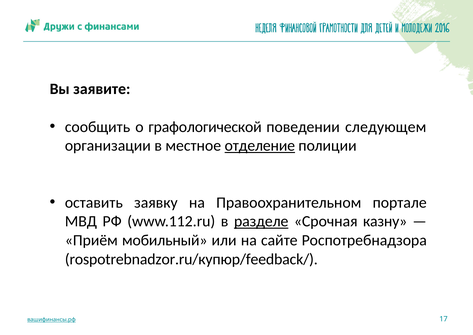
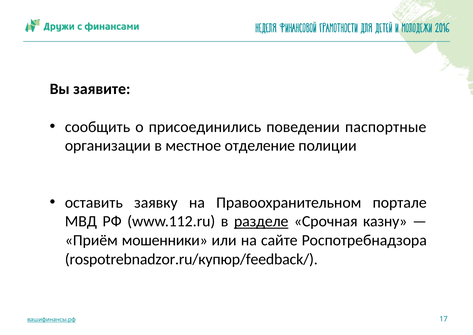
графологической: графологической -> присоединились (205, 127)
следующем: следующем -> паспортные (386, 127)
отделение underline: present -> none (260, 146)
мобильный: мобильный -> мошенники (165, 240)
